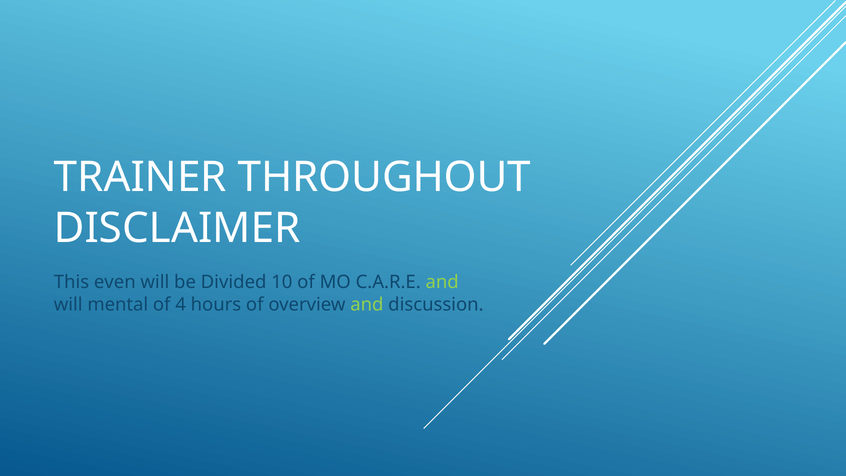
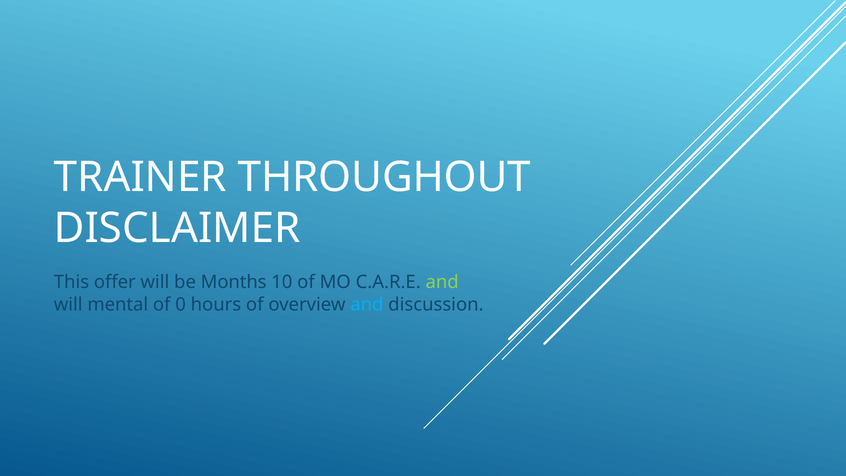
even: even -> offer (115, 282)
Divided: Divided -> Months (234, 282)
4: 4 -> 0 (181, 304)
and colour: light green -> light blue (367, 304)
